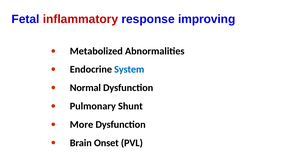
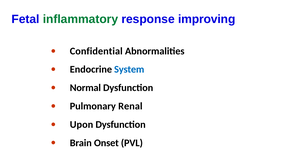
inflammatory colour: red -> green (80, 19)
Metabolized: Metabolized -> Confidential (96, 51)
Shunt: Shunt -> Renal (130, 106)
More: More -> Upon (82, 124)
